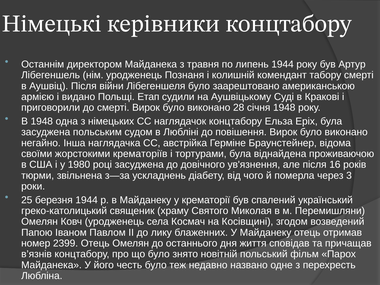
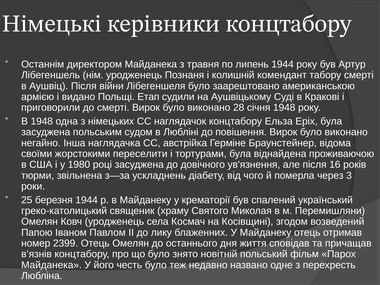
крематоріїв: крематоріїв -> переселити (140, 154)
